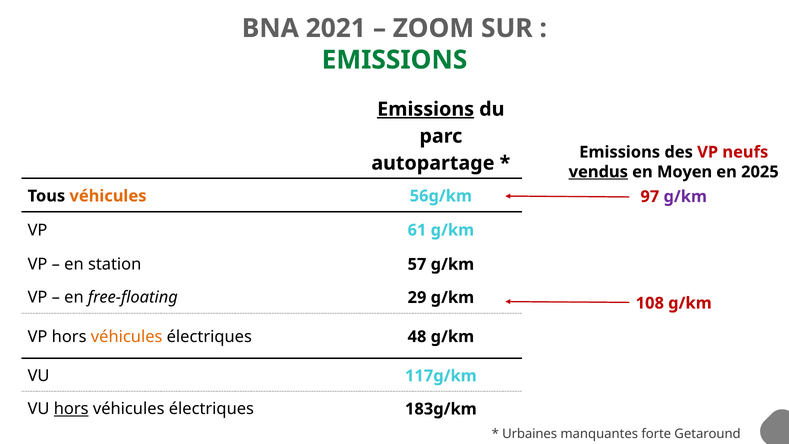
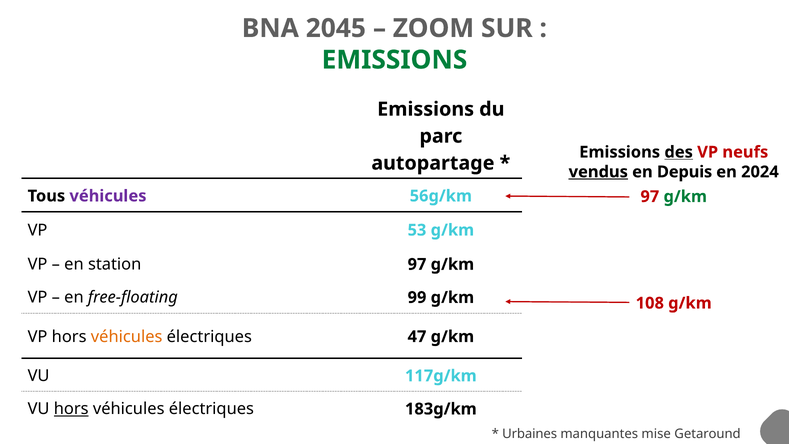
2021: 2021 -> 2045 (336, 28)
Emissions underline: present -> none (426, 109)
des underline: none -> present (679, 152)
Moyen: Moyen -> Depuis (685, 172)
2025: 2025 -> 2024 (760, 172)
véhicules colour: orange -> purple (108, 196)
g/km colour: purple -> green (685, 196)
61: 61 -> 53 (417, 230)
station 57: 57 -> 97 (417, 264)
29: 29 -> 99 (417, 297)
48: 48 -> 47 (417, 337)
forte: forte -> mise (656, 434)
